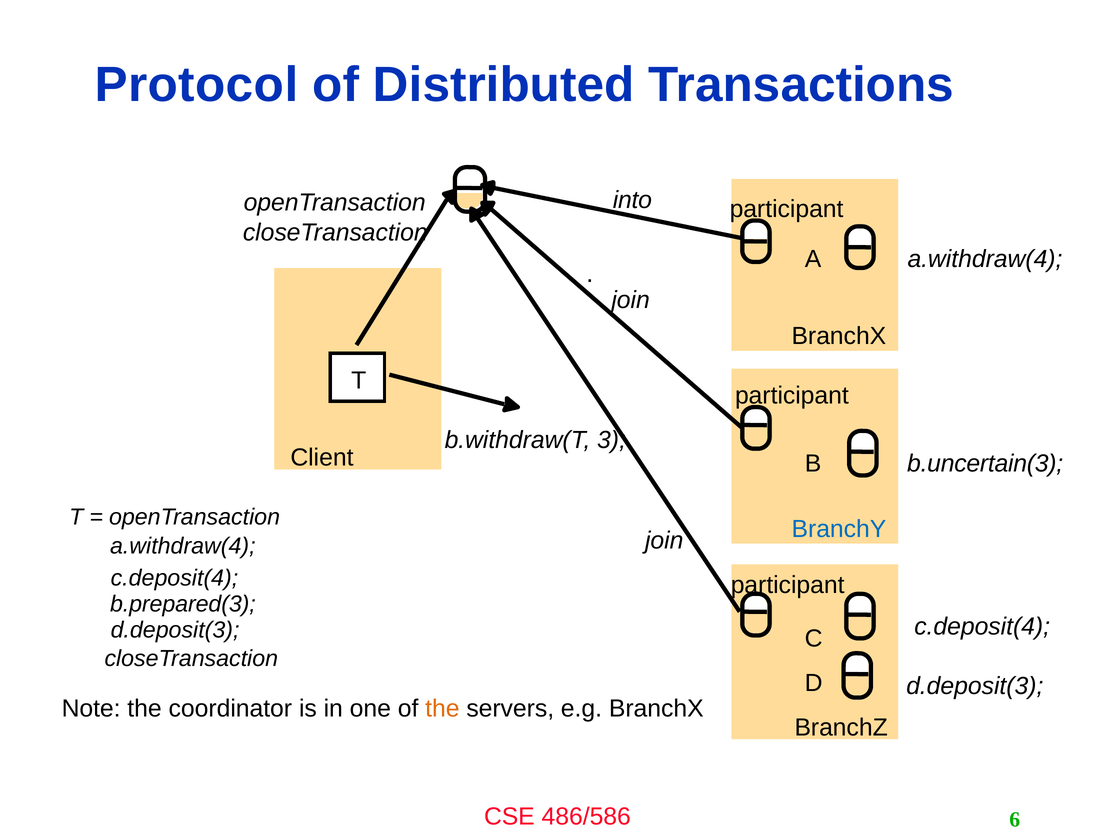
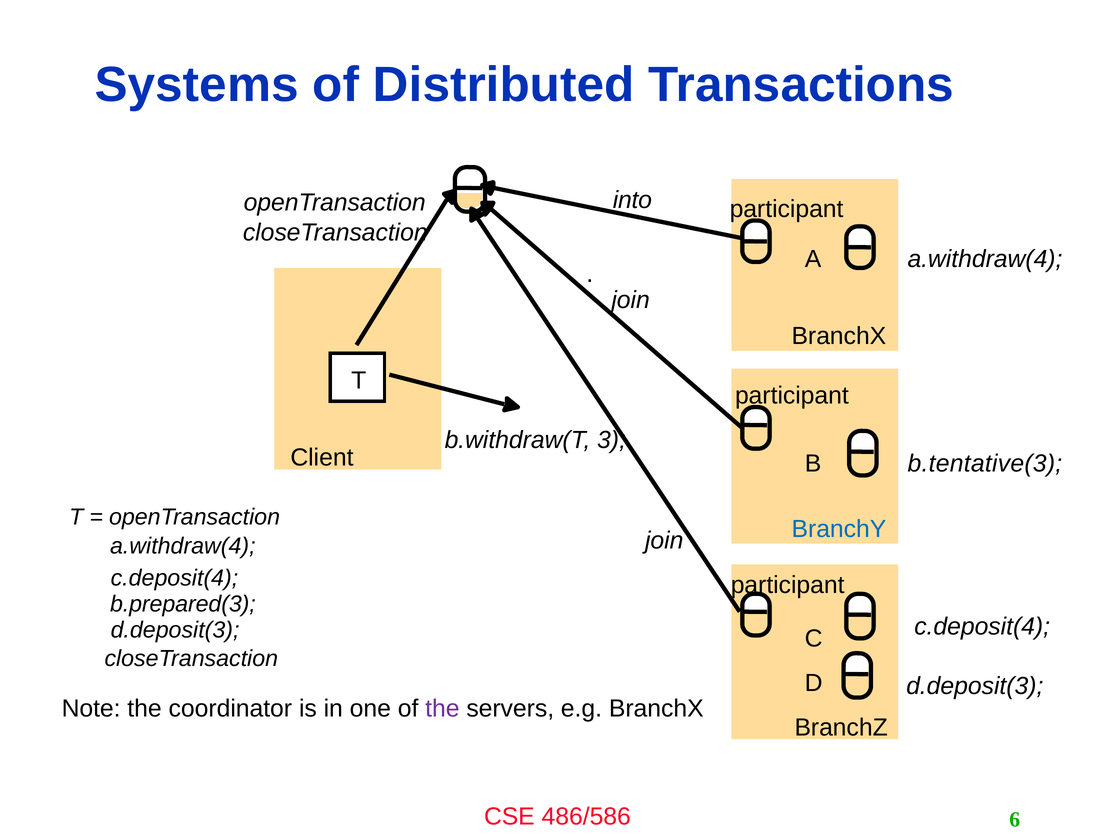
Protocol: Protocol -> Systems (197, 85)
b.uncertain(3: b.uncertain(3 -> b.tentative(3 (985, 464)
the colour: orange -> purple (442, 709)
